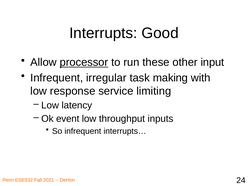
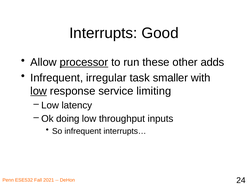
input: input -> adds (212, 62)
making: making -> smaller (170, 78)
low underline: none -> present (39, 91)
event: event -> doing (68, 119)
